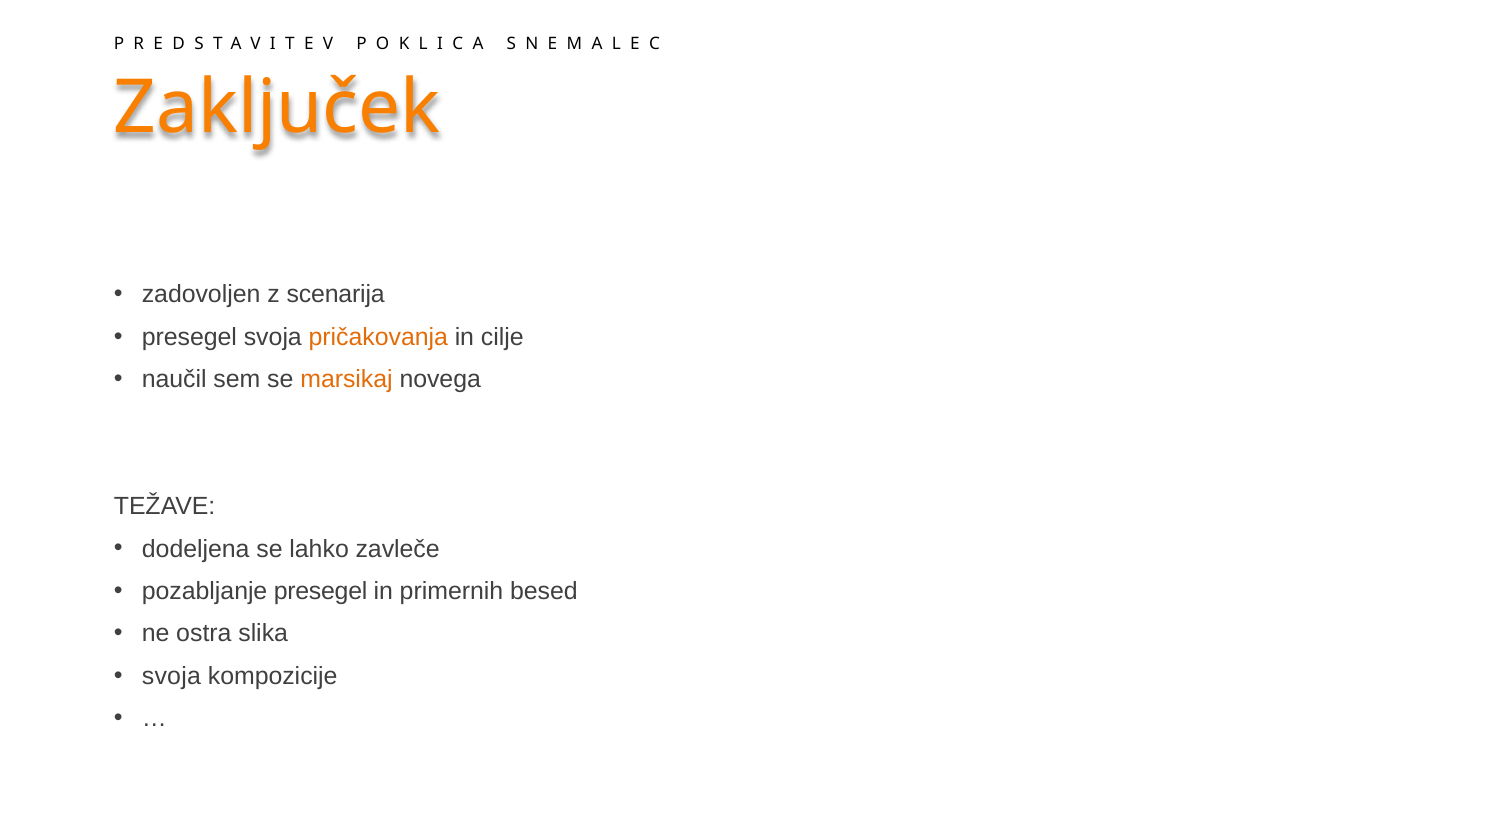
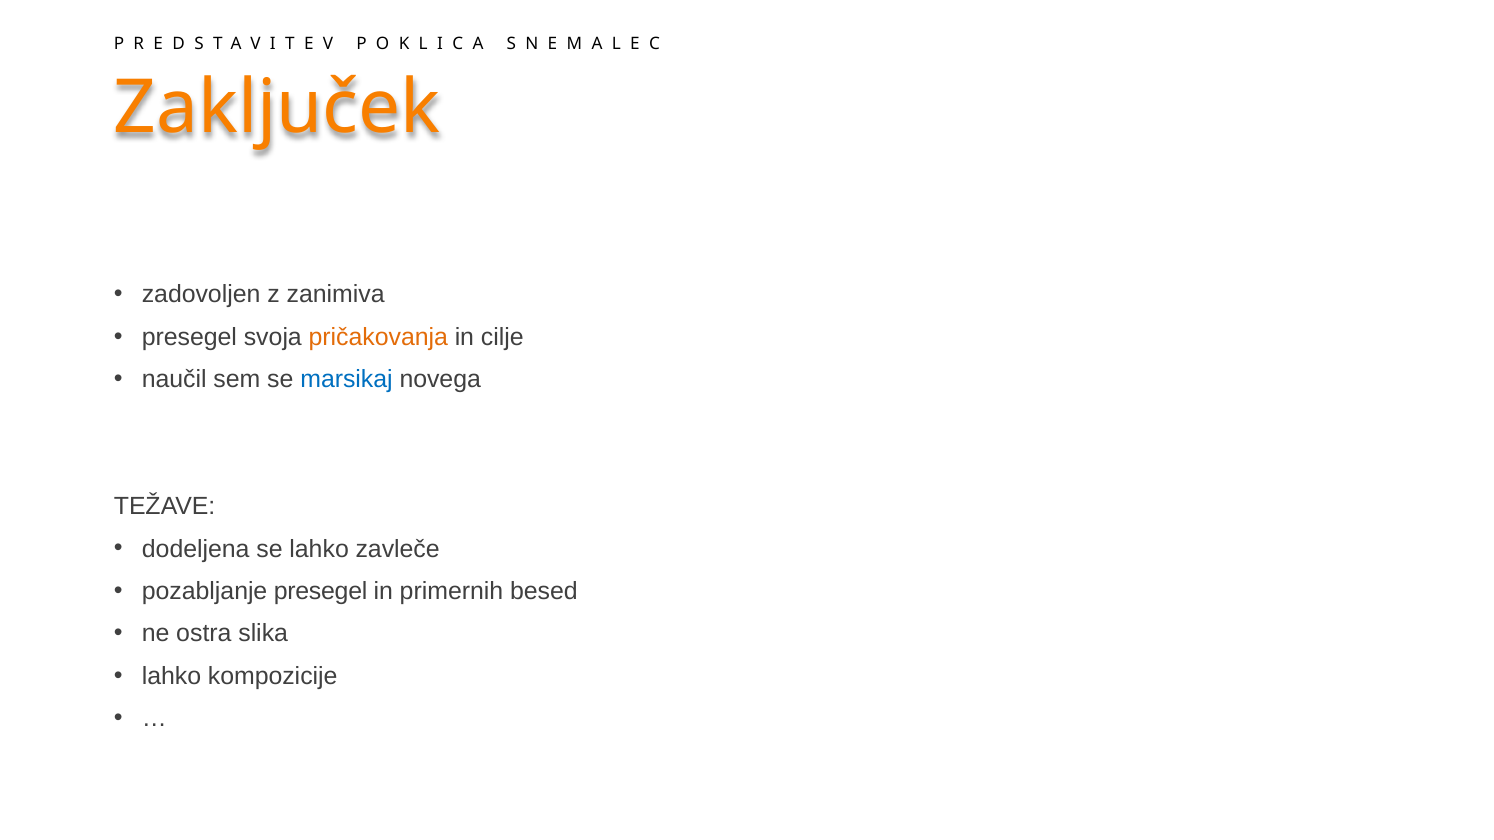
scenarija: scenarija -> zanimiva (336, 295)
marsikaj colour: orange -> blue (347, 379)
svoja: svoja -> lahko (172, 676)
